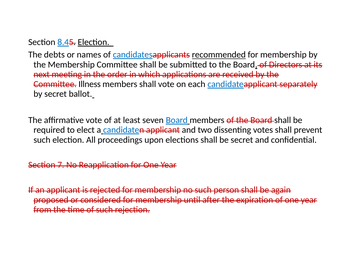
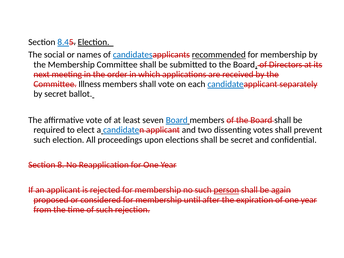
debts: debts -> social (54, 55)
7: 7 -> 8 (61, 165)
person underline: none -> present (226, 190)
